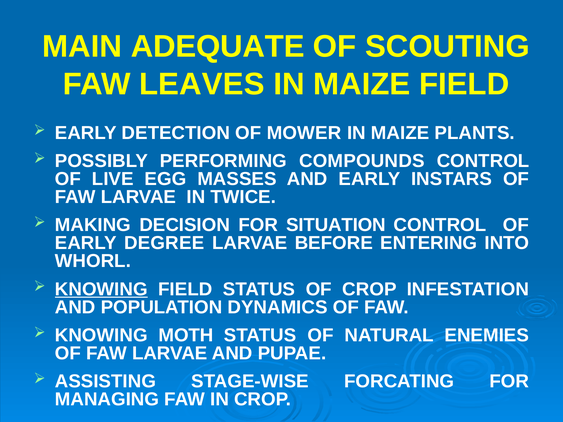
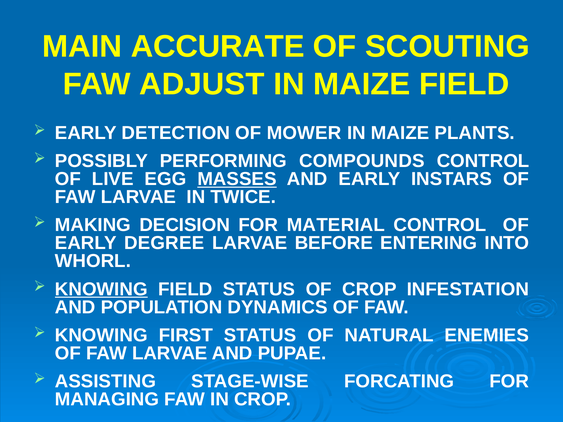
ADEQUATE: ADEQUATE -> ACCURATE (218, 47)
LEAVES: LEAVES -> ADJUST (202, 84)
MASSES underline: none -> present (237, 179)
SITUATION: SITUATION -> MATERIAL (336, 225)
MOTH: MOTH -> FIRST (186, 335)
